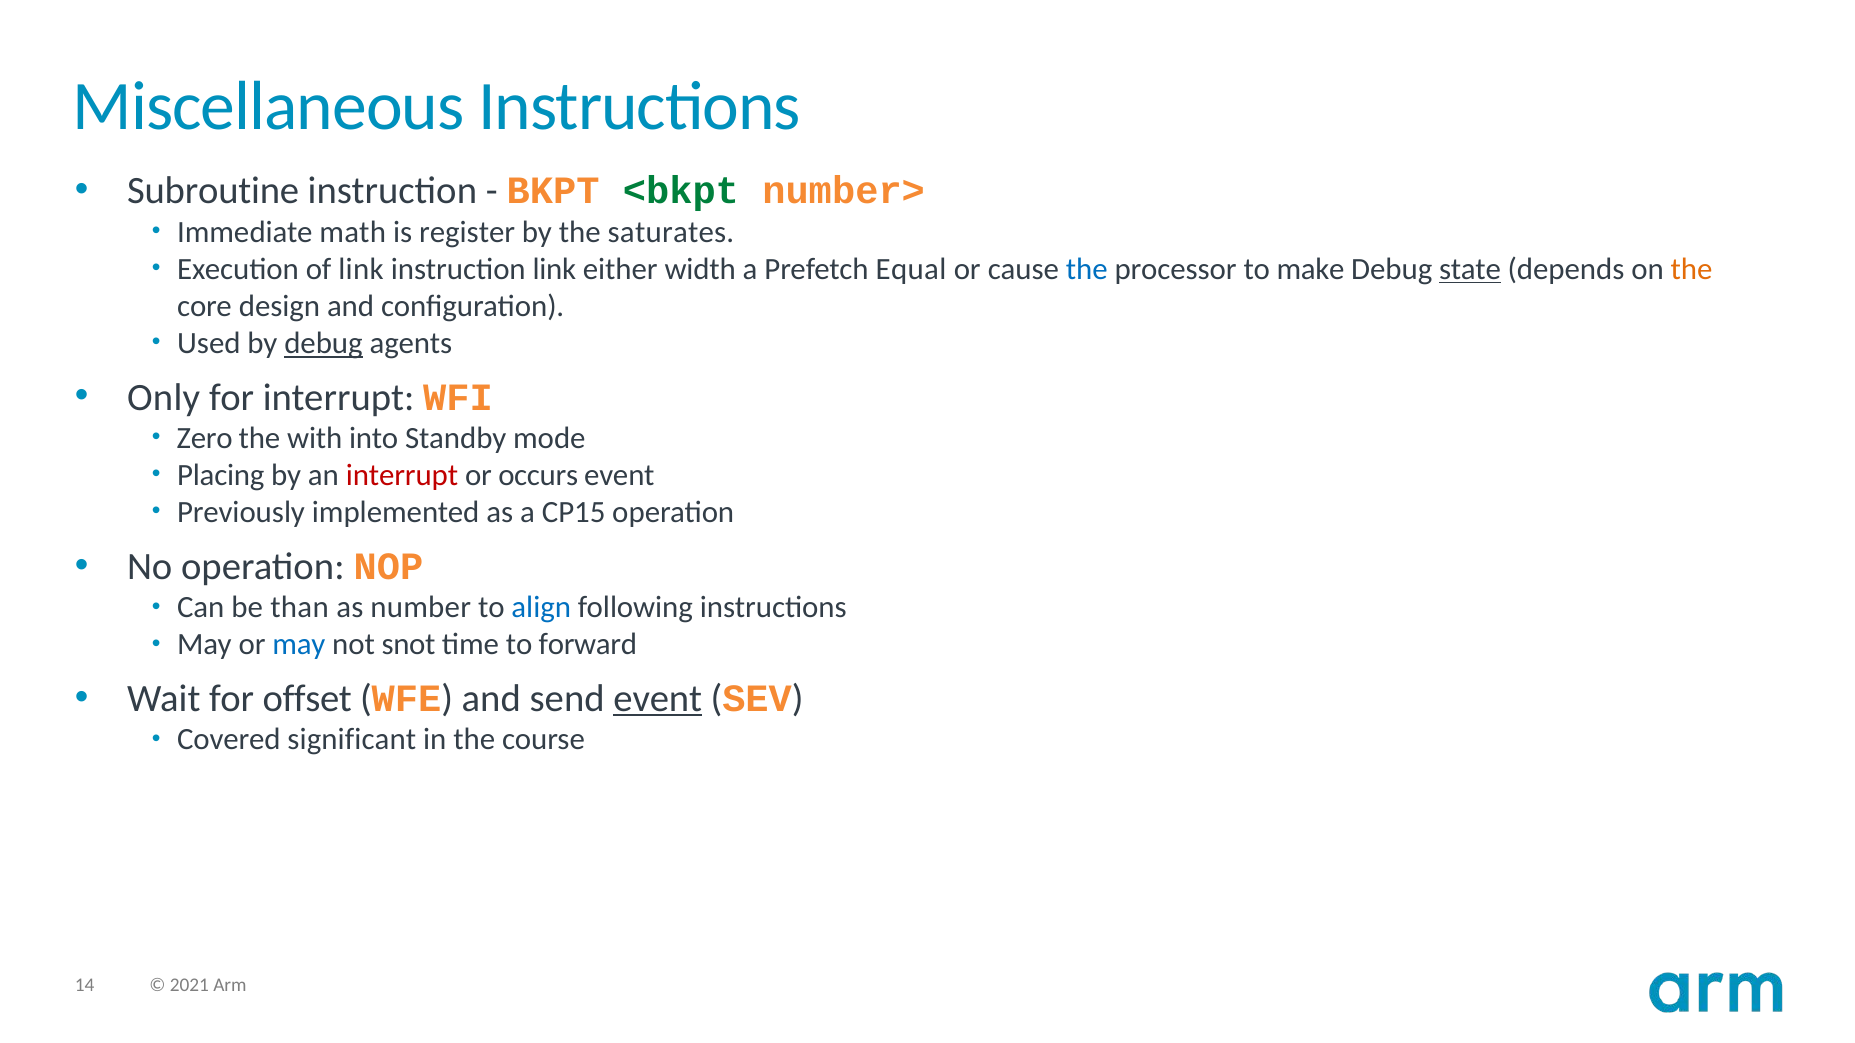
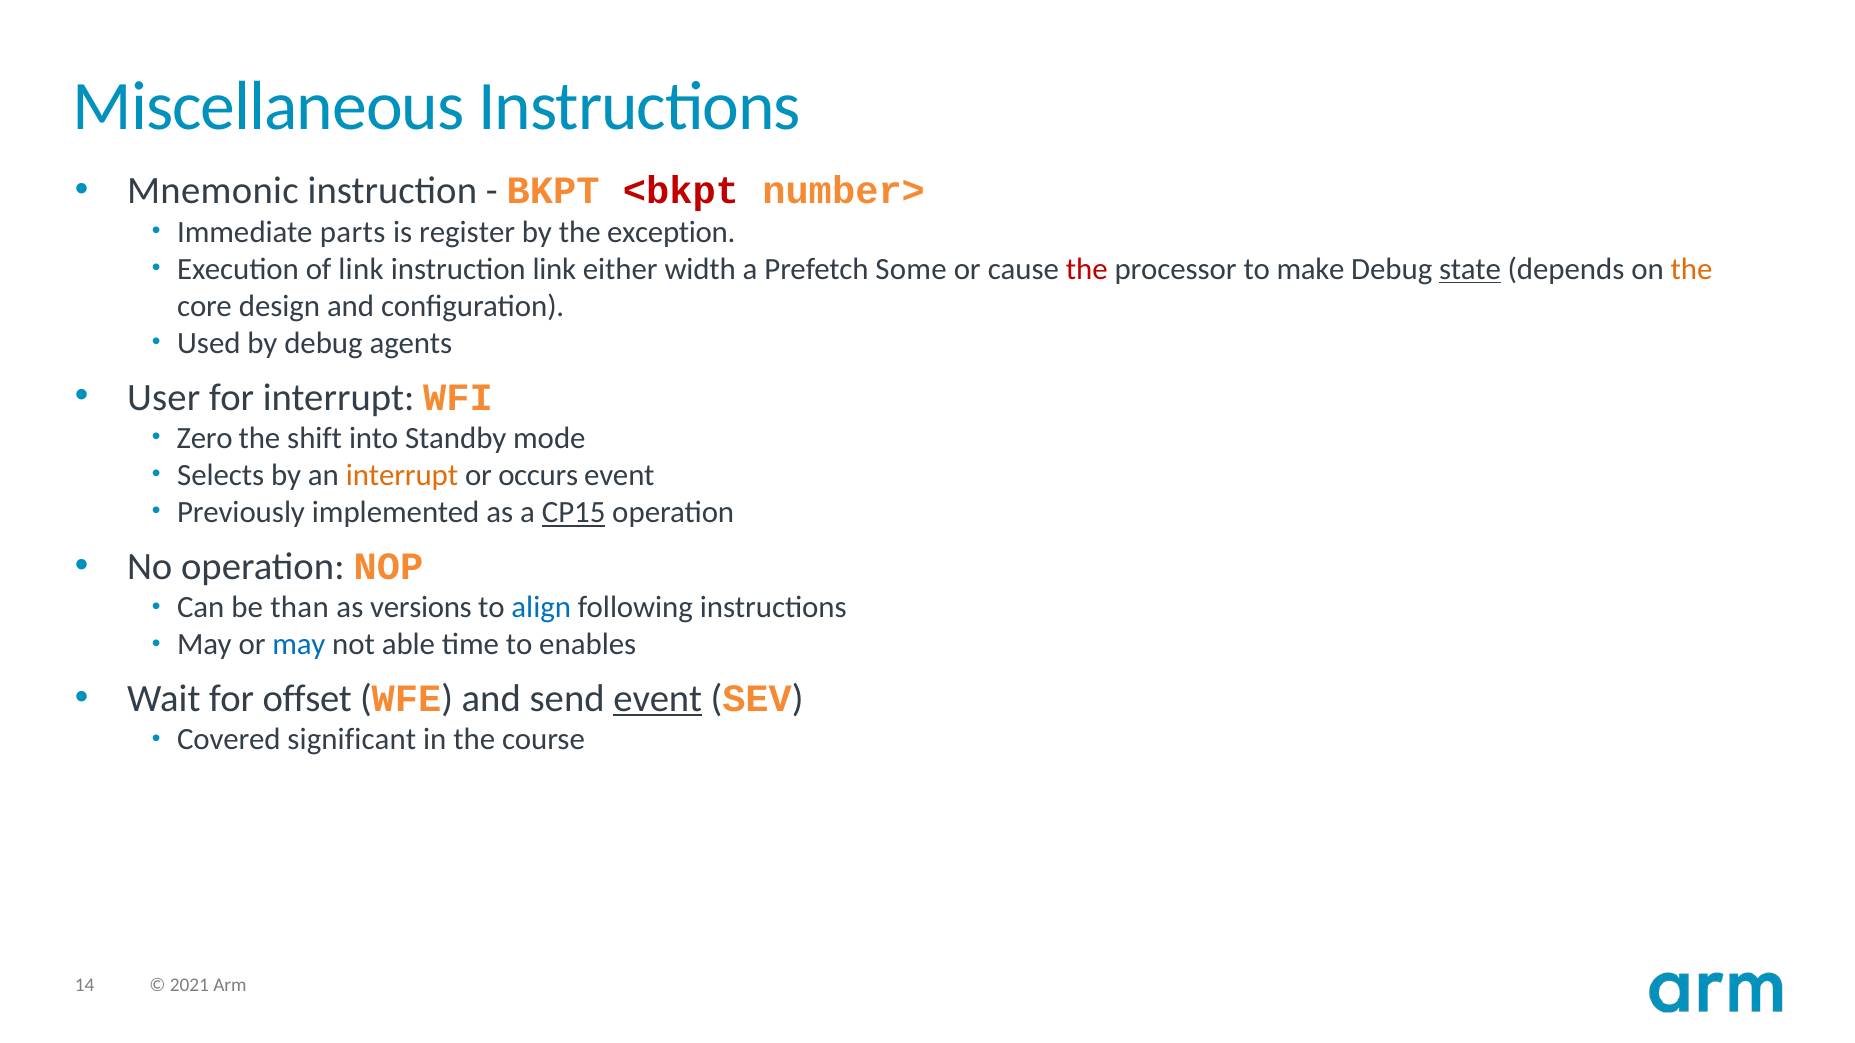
Subroutine: Subroutine -> Mnemonic (213, 191)
<bkpt colour: green -> red (681, 191)
math: math -> parts (353, 232)
saturates: saturates -> exception (671, 232)
Equal: Equal -> Some (911, 269)
the colour: blue -> red (1087, 269)
debug underline: present -> none (323, 344)
Only: Only -> User (164, 397)
with: with -> shift (315, 439)
Placing: Placing -> Selects (221, 476)
interrupt colour: red -> orange (402, 476)
CP15 underline: none -> present (574, 513)
number: number -> versions (421, 608)
snot: snot -> able (408, 645)
forward: forward -> enables (588, 645)
